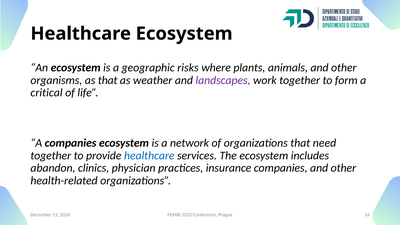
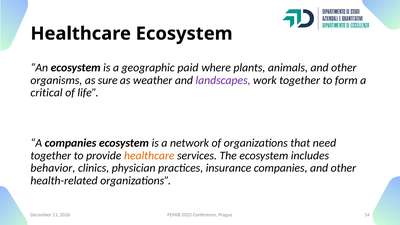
risks: risks -> paid (188, 68)
as that: that -> sure (108, 80)
healthcare colour: blue -> orange (149, 156)
abandon: abandon -> behavior (53, 168)
